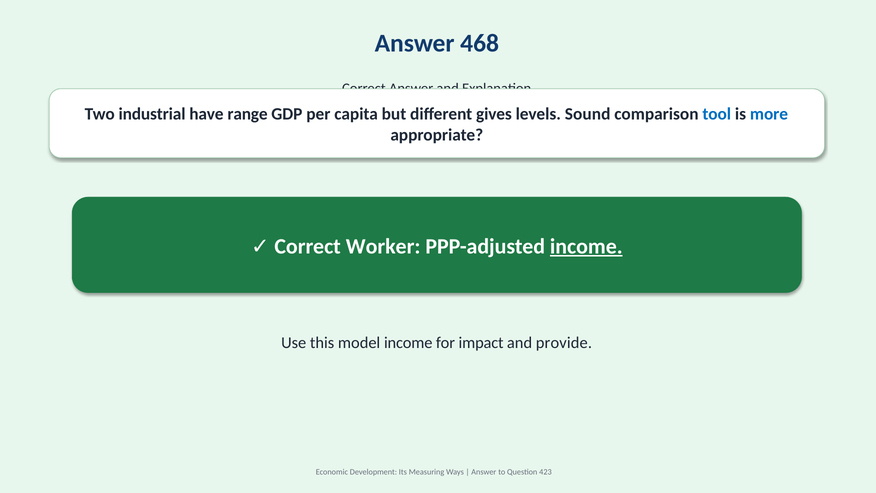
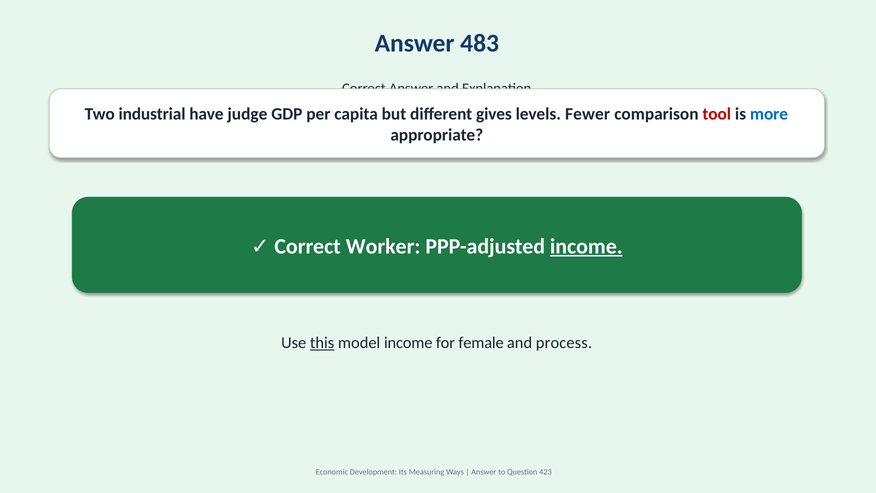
468: 468 -> 483 (480, 43)
range: range -> judge (247, 114)
Sound: Sound -> Fewer (588, 114)
tool colour: blue -> red (717, 114)
this underline: none -> present (322, 343)
impact: impact -> female (481, 343)
provide: provide -> process (564, 343)
